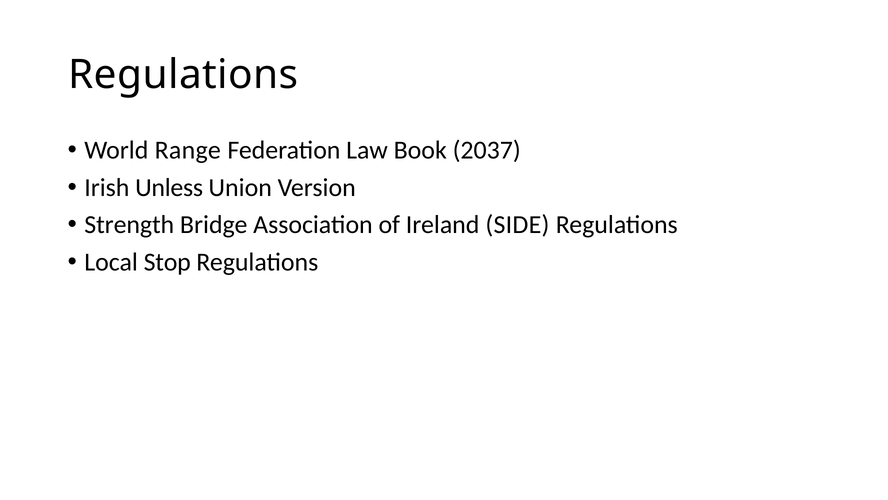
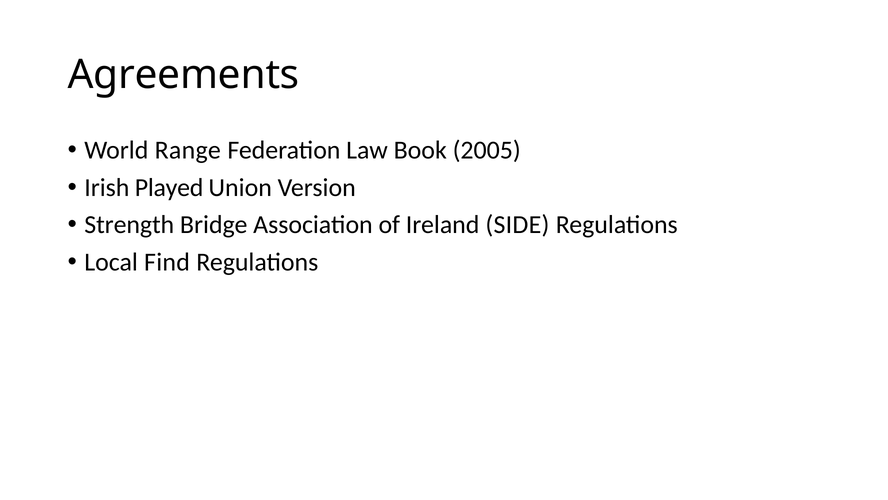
Regulations: Regulations -> Agreements (184, 75)
2037: 2037 -> 2005 (487, 150)
Unless: Unless -> Played (169, 187)
Stop: Stop -> Find (167, 262)
